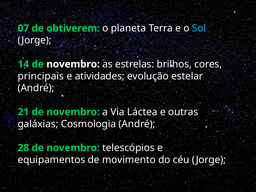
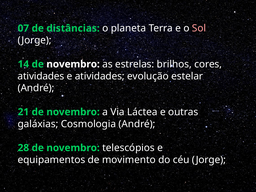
obtiverem: obtiverem -> distâncias (73, 28)
Sol colour: light blue -> pink (199, 28)
principais: principais -> atividades (41, 76)
